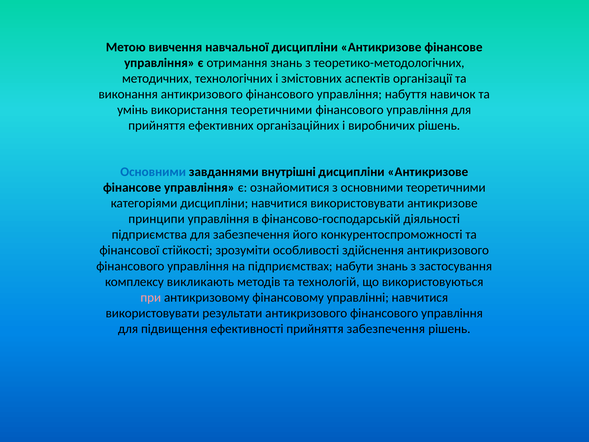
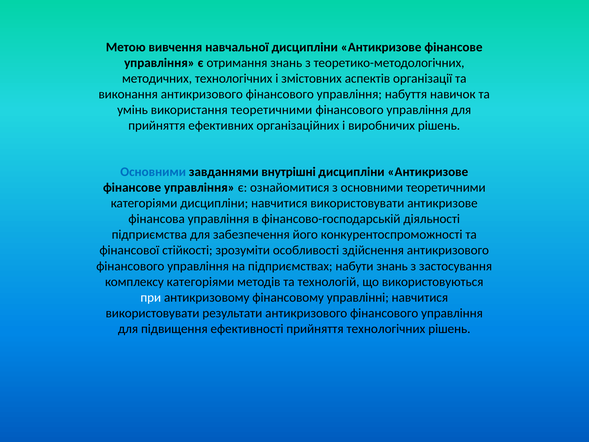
принципи: принципи -> фінансова (157, 219)
комплексу викликають: викликають -> категоріями (200, 282)
при colour: pink -> white (151, 297)
прийняття забезпечення: забезпечення -> технологічних (386, 329)
